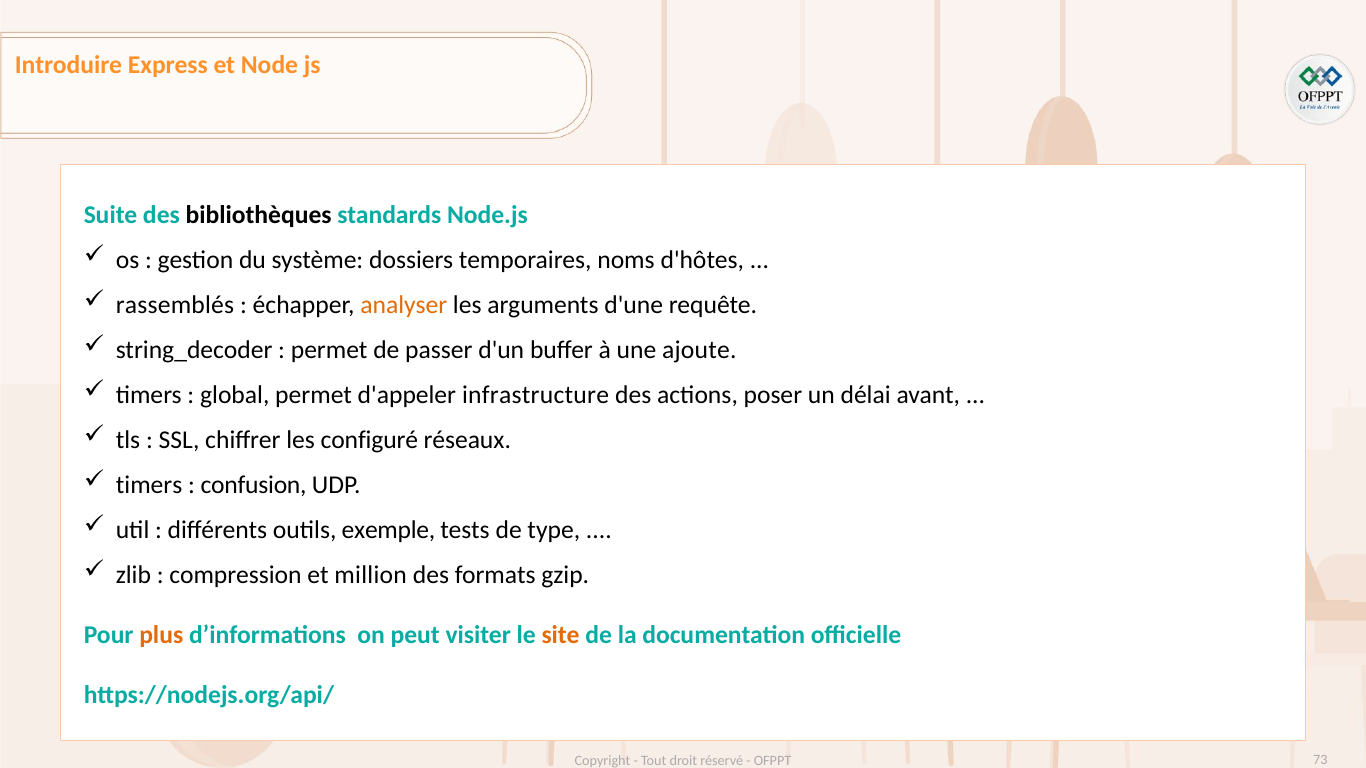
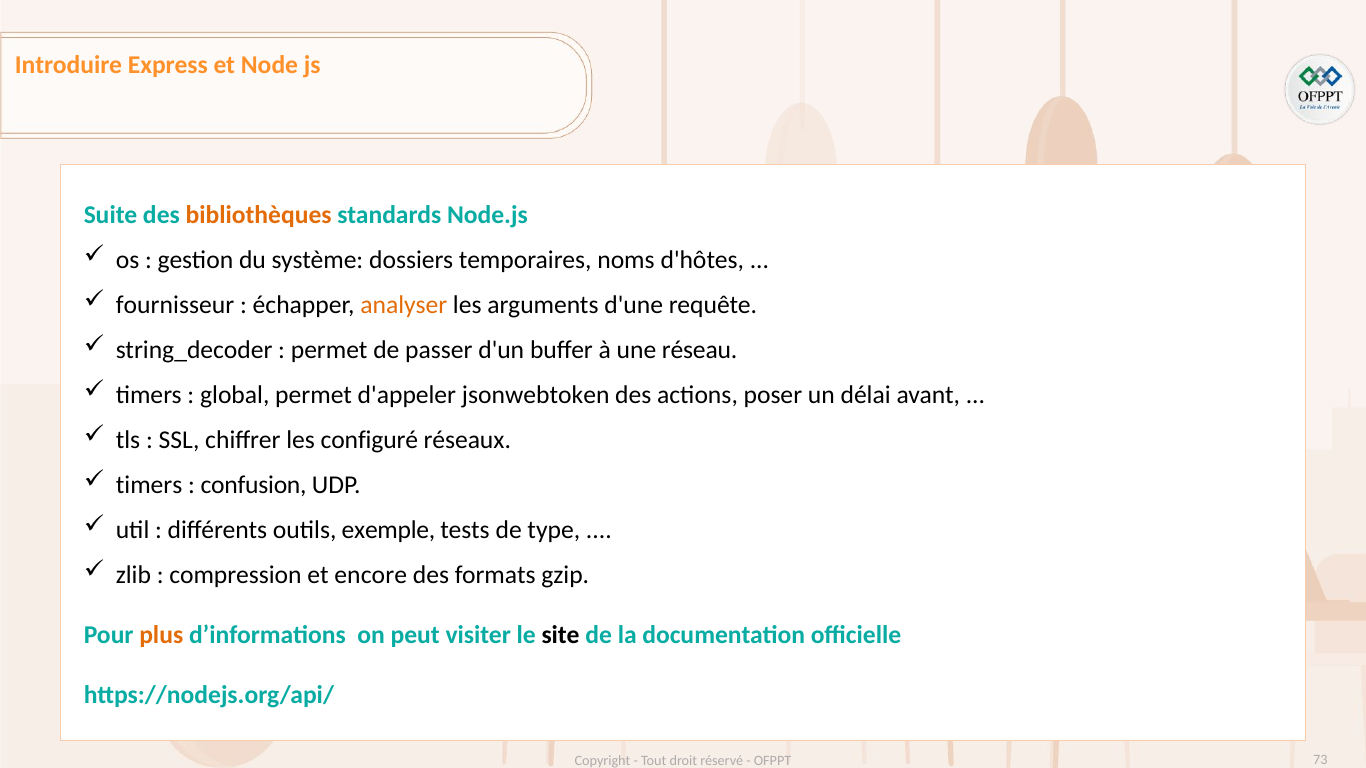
bibliothèques colour: black -> orange (259, 215)
rassemblés: rassemblés -> fournisseur (175, 305)
ajoute: ajoute -> réseau (700, 350)
infrastructure: infrastructure -> jsonwebtoken (536, 395)
million: million -> encore (371, 575)
site colour: orange -> black (561, 635)
